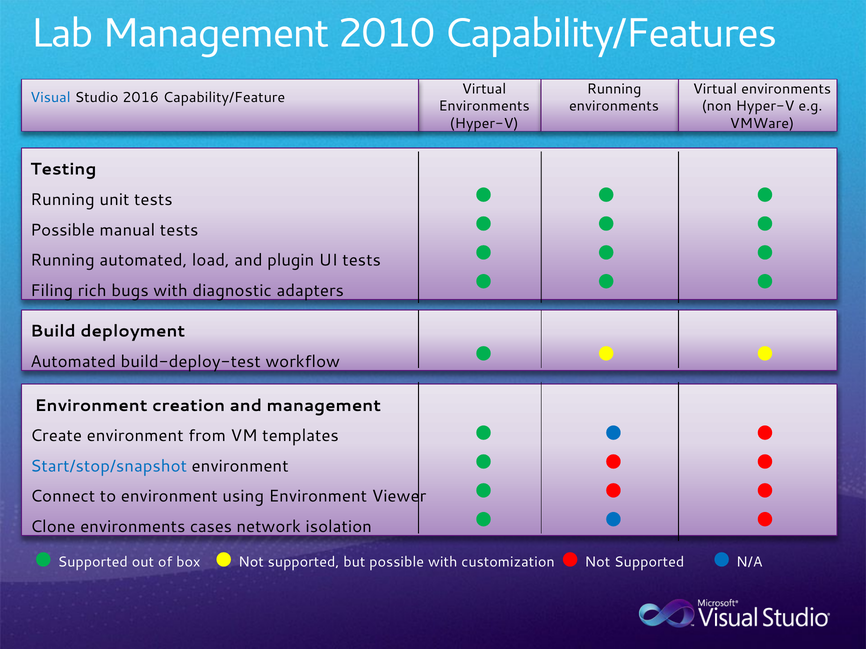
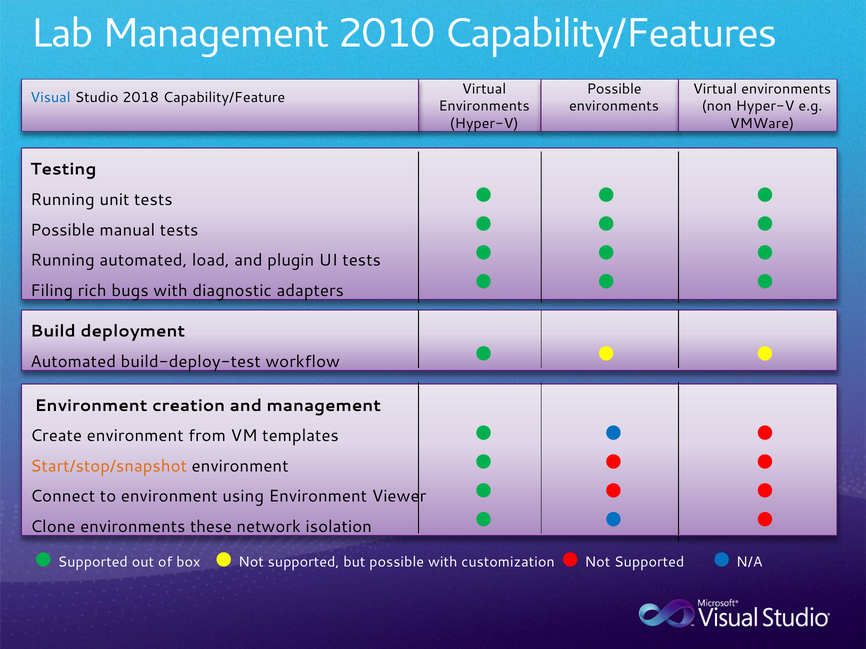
Running: Running -> Possible (614, 89)
2016: 2016 -> 2018 (141, 98)
Start/stop/snapshot colour: blue -> orange (109, 466)
cases: cases -> these (211, 527)
